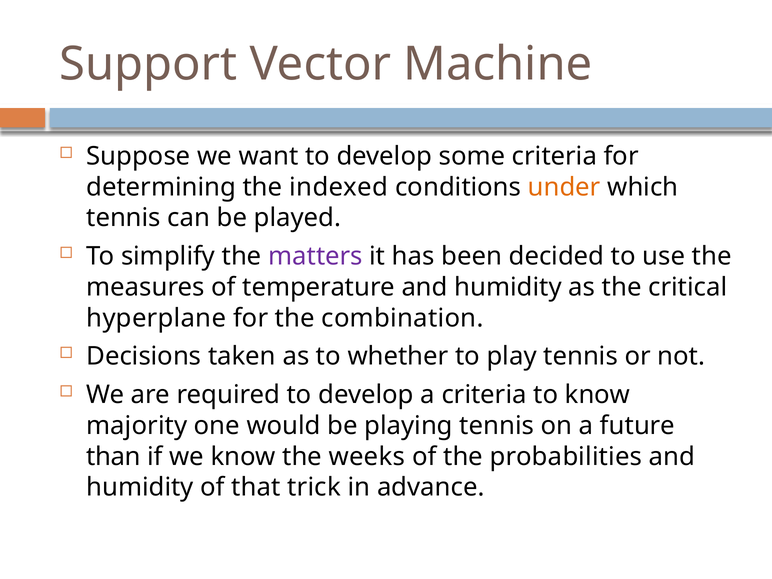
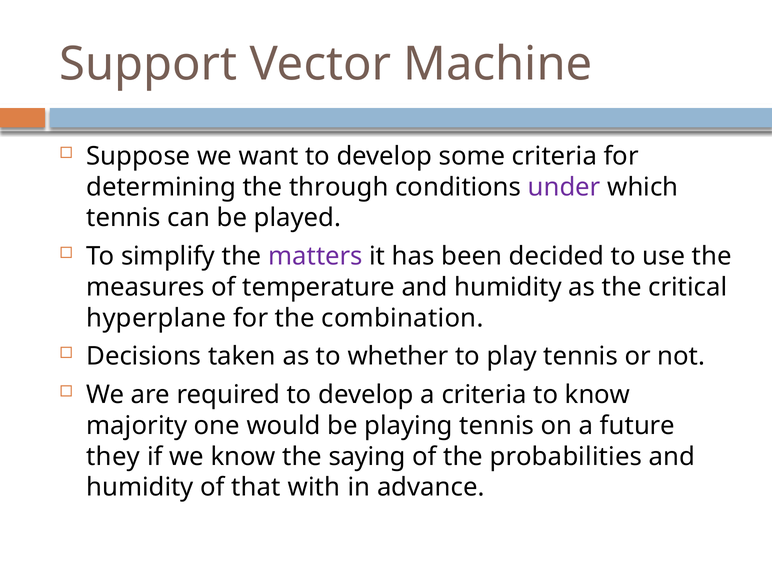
indexed: indexed -> through (339, 187)
under colour: orange -> purple (564, 187)
than: than -> they (113, 457)
weeks: weeks -> saying (367, 457)
trick: trick -> with (314, 487)
